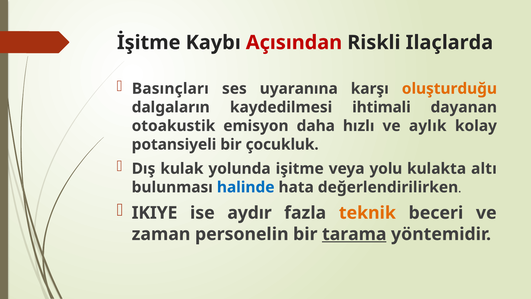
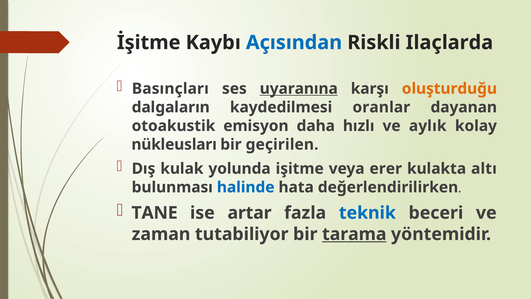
Açısından colour: red -> blue (294, 43)
uyaranına underline: none -> present (299, 89)
ihtimali: ihtimali -> oranlar (381, 107)
potansiyeli: potansiyeli -> nükleusları (174, 144)
çocukluk: çocukluk -> geçirilen (282, 144)
yolu: yolu -> erer (386, 168)
IKIYE: IKIYE -> TANE (155, 213)
aydır: aydır -> artar (250, 213)
teknik colour: orange -> blue (367, 213)
personelin: personelin -> tutabiliyor (242, 234)
